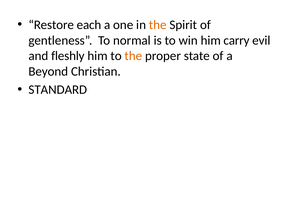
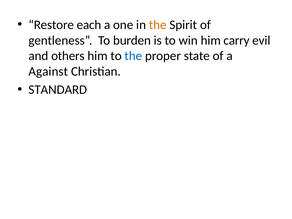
normal: normal -> burden (132, 40)
fleshly: fleshly -> others (68, 56)
the colour: orange -> blue (133, 56)
Beyond: Beyond -> Against (48, 71)
